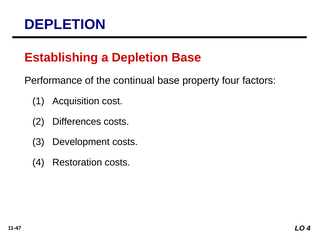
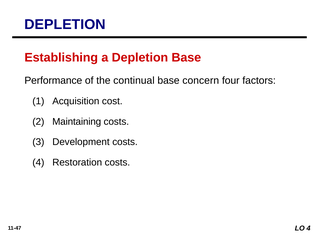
property: property -> concern (201, 81)
Differences: Differences -> Maintaining (77, 122)
